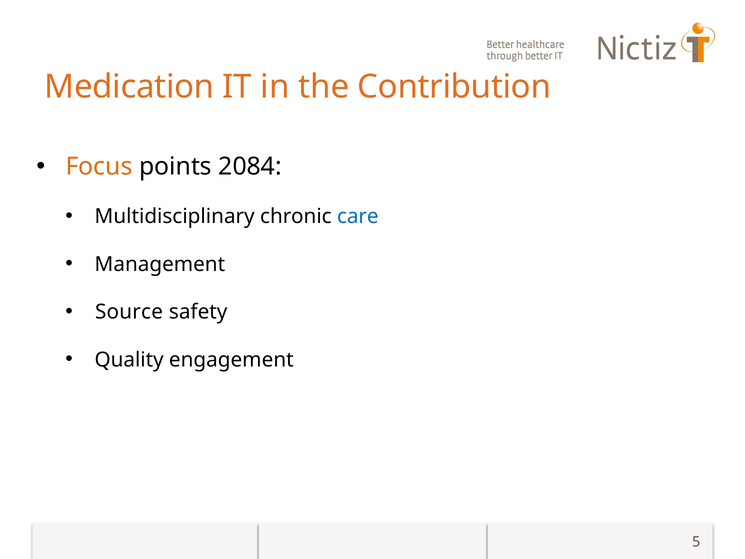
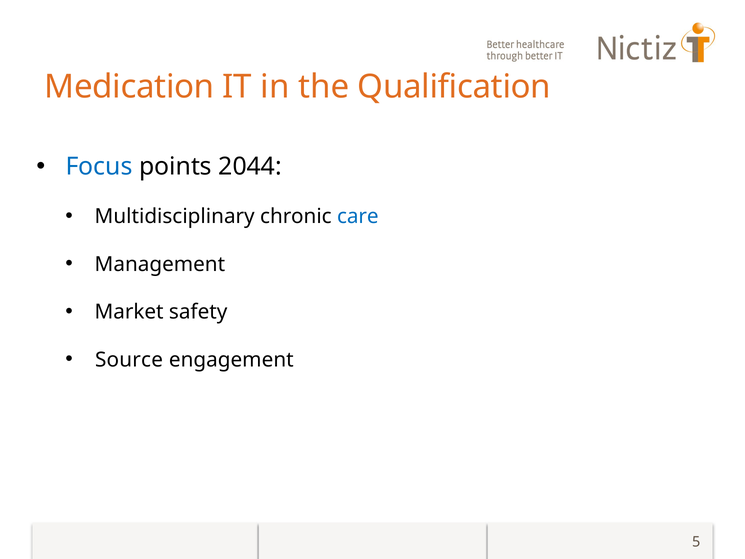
Contribution: Contribution -> Qualification (454, 87)
Focus colour: orange -> blue (99, 167)
2084: 2084 -> 2044 (250, 167)
Source: Source -> Market (129, 312)
Quality: Quality -> Source (129, 360)
